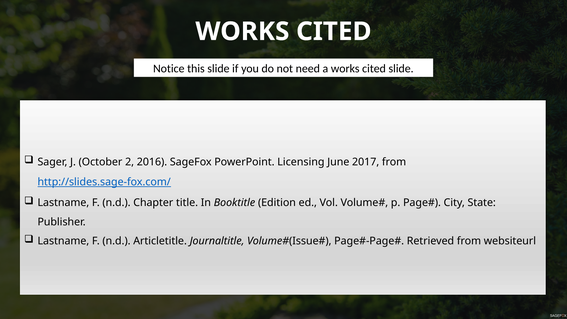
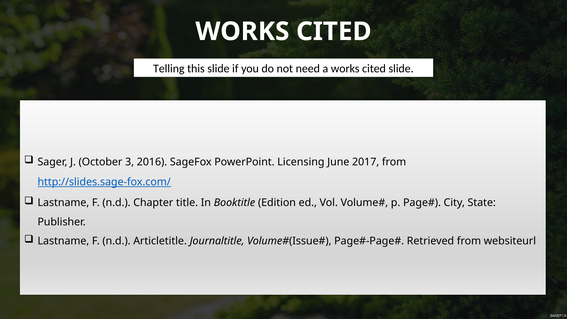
Notice: Notice -> Telling (169, 69)
2: 2 -> 3 (130, 162)
